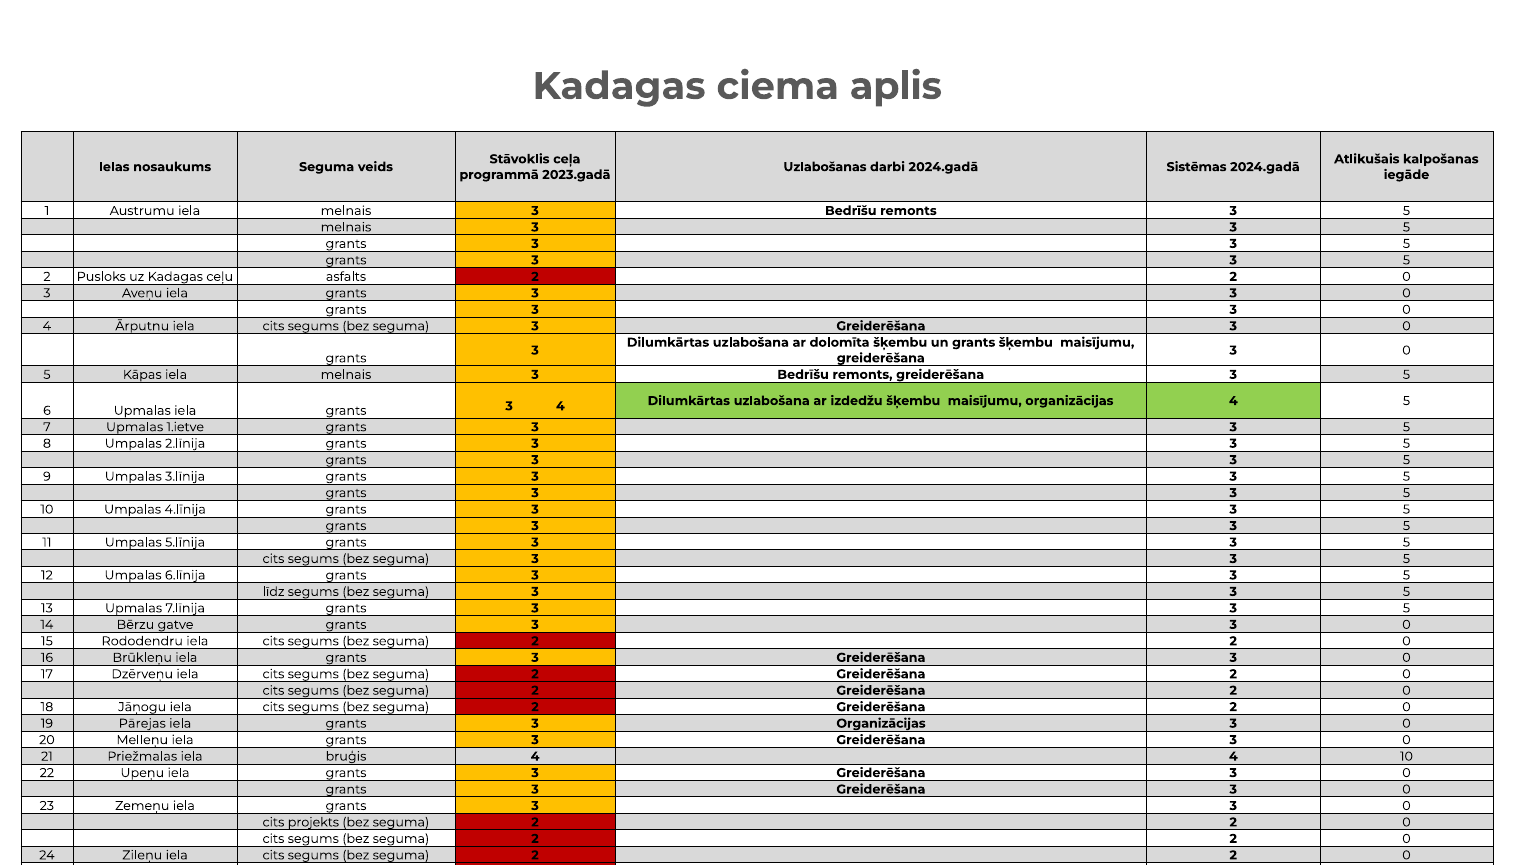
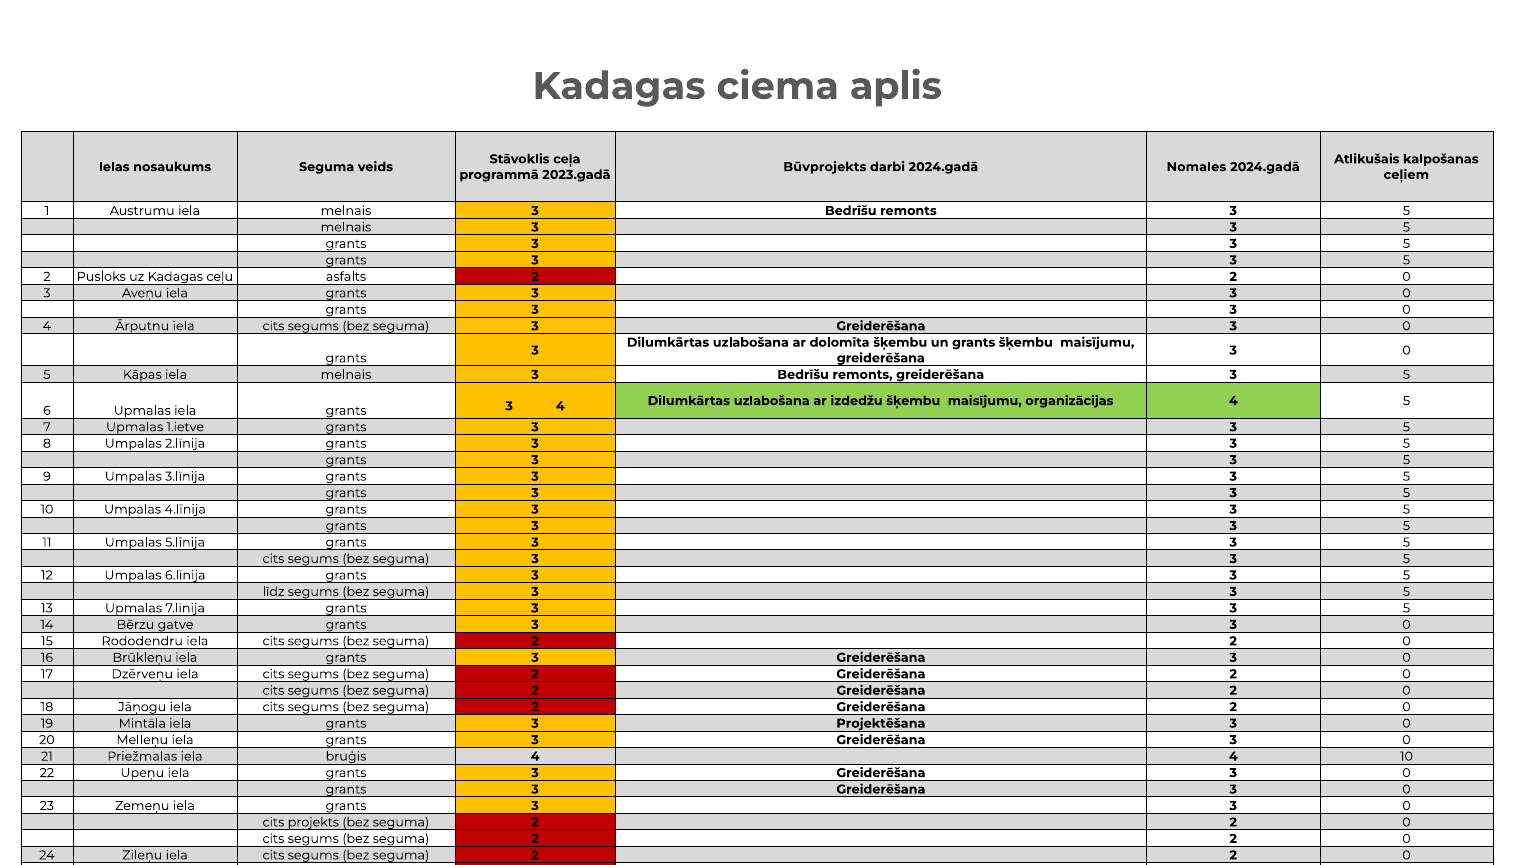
Uzlabošanas: Uzlabošanas -> Būvprojekts (825, 167)
Sistēmas: Sistēmas -> Nomales (1196, 167)
iegāde: iegāde -> ceļiem (1406, 175)
Pārejas: Pārejas -> Mintāla (142, 724)
Organizācijas: Organizācijas -> Projektēšana (881, 724)
